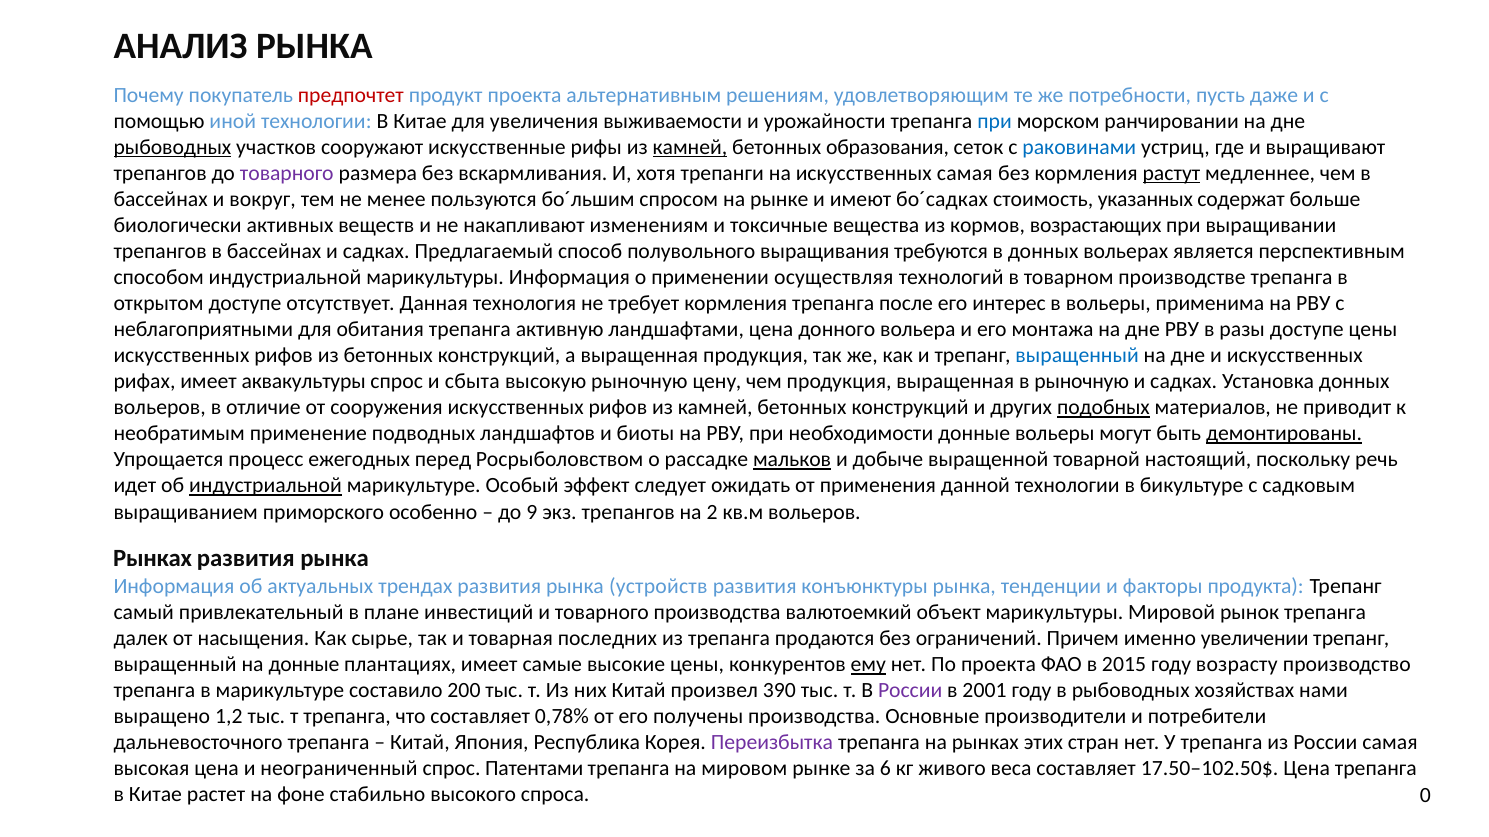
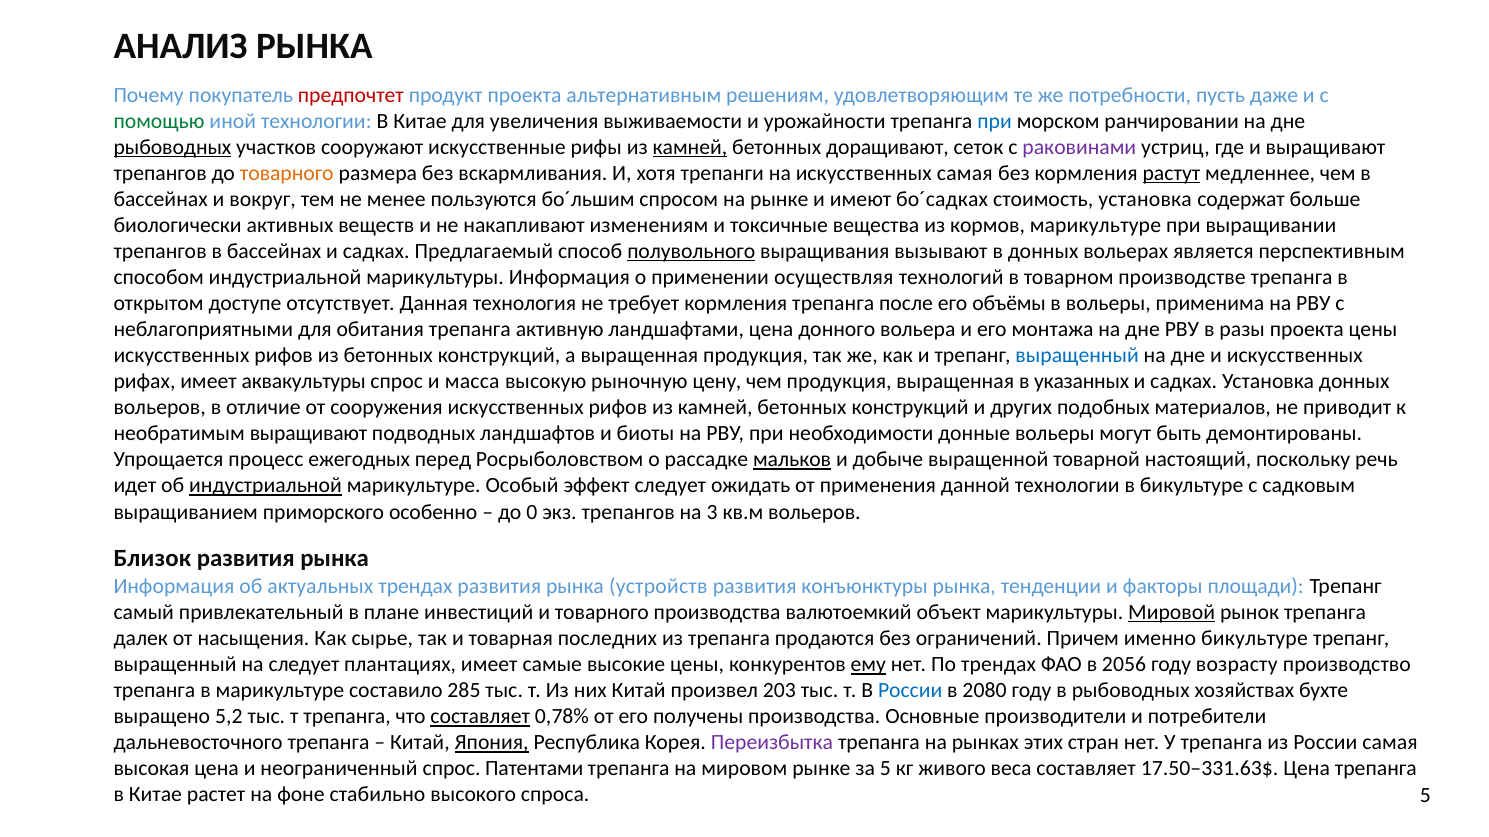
помощью colour: black -> green (159, 121)
образования: образования -> доращивают (887, 147)
раковинами colour: blue -> purple (1079, 147)
товарного colour: purple -> orange (287, 173)
стоимость указанных: указанных -> установка (1145, 199)
кормов возрастающих: возрастающих -> марикультуре (1095, 225)
полувольного underline: none -> present (691, 251)
требуются: требуются -> вызывают (941, 251)
интерес: интерес -> объёмы (1009, 304)
разы доступе: доступе -> проекта (1307, 330)
сбыта: сбыта -> масса (472, 382)
в рыночную: рыночную -> указанных (1082, 382)
подобных underline: present -> none (1103, 408)
необратимым применение: применение -> выращивают (309, 434)
демонтированы underline: present -> none (1284, 434)
9: 9 -> 0 (532, 512)
2: 2 -> 3 (712, 512)
Рынках: Рынках -> Близок (152, 559)
продукта: продукта -> площади (1256, 587)
Мировой underline: none -> present (1172, 613)
именно увеличении: увеличении -> бикультуре (1255, 639)
на донные: донные -> следует (304, 665)
По проекта: проекта -> трендах (999, 665)
2015: 2015 -> 2056 (1124, 665)
200: 200 -> 285 (464, 691)
390: 390 -> 203 (779, 691)
России colour: purple -> blue (910, 691)
2001: 2001 -> 2080 (985, 691)
нами: нами -> бухте (1324, 691)
1,2: 1,2 -> 5,2 (229, 717)
составляет underline: none -> present (480, 717)
Япония underline: none -> present (492, 743)
за 6: 6 -> 5 (885, 769)
17.50–102.50$: 17.50–102.50$ -> 17.50–331.63$ (1210, 769)
спроса 0: 0 -> 5 (1425, 796)
